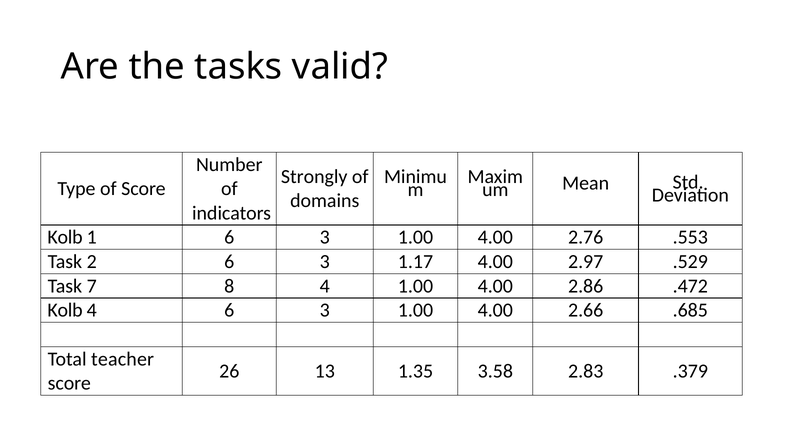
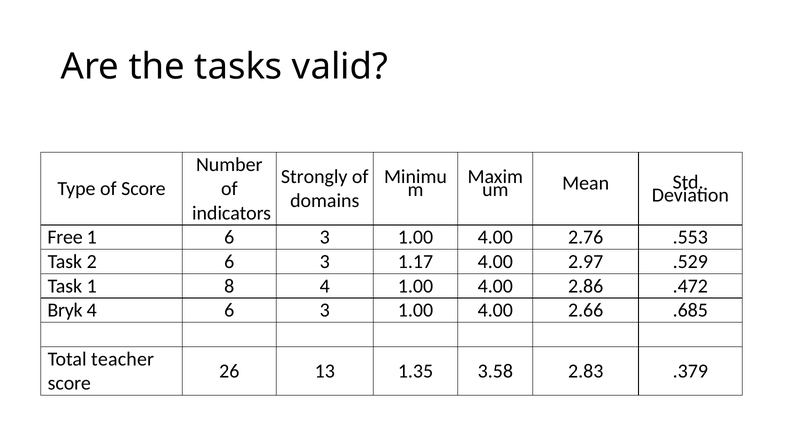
Kolb: Kolb -> Free (65, 238)
Task 7: 7 -> 1 (92, 286)
Kolb: Kolb -> Bryk (65, 311)
